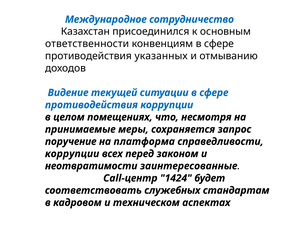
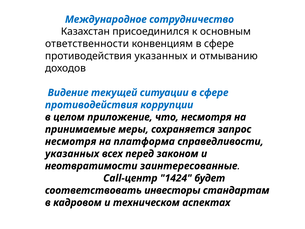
помещениях: помещениях -> приложение (120, 117)
поручение: поручение -> несмотря (71, 141)
коррупции: коррупции -> указанных (72, 154)
служебных: служебных -> инвесторы (172, 190)
